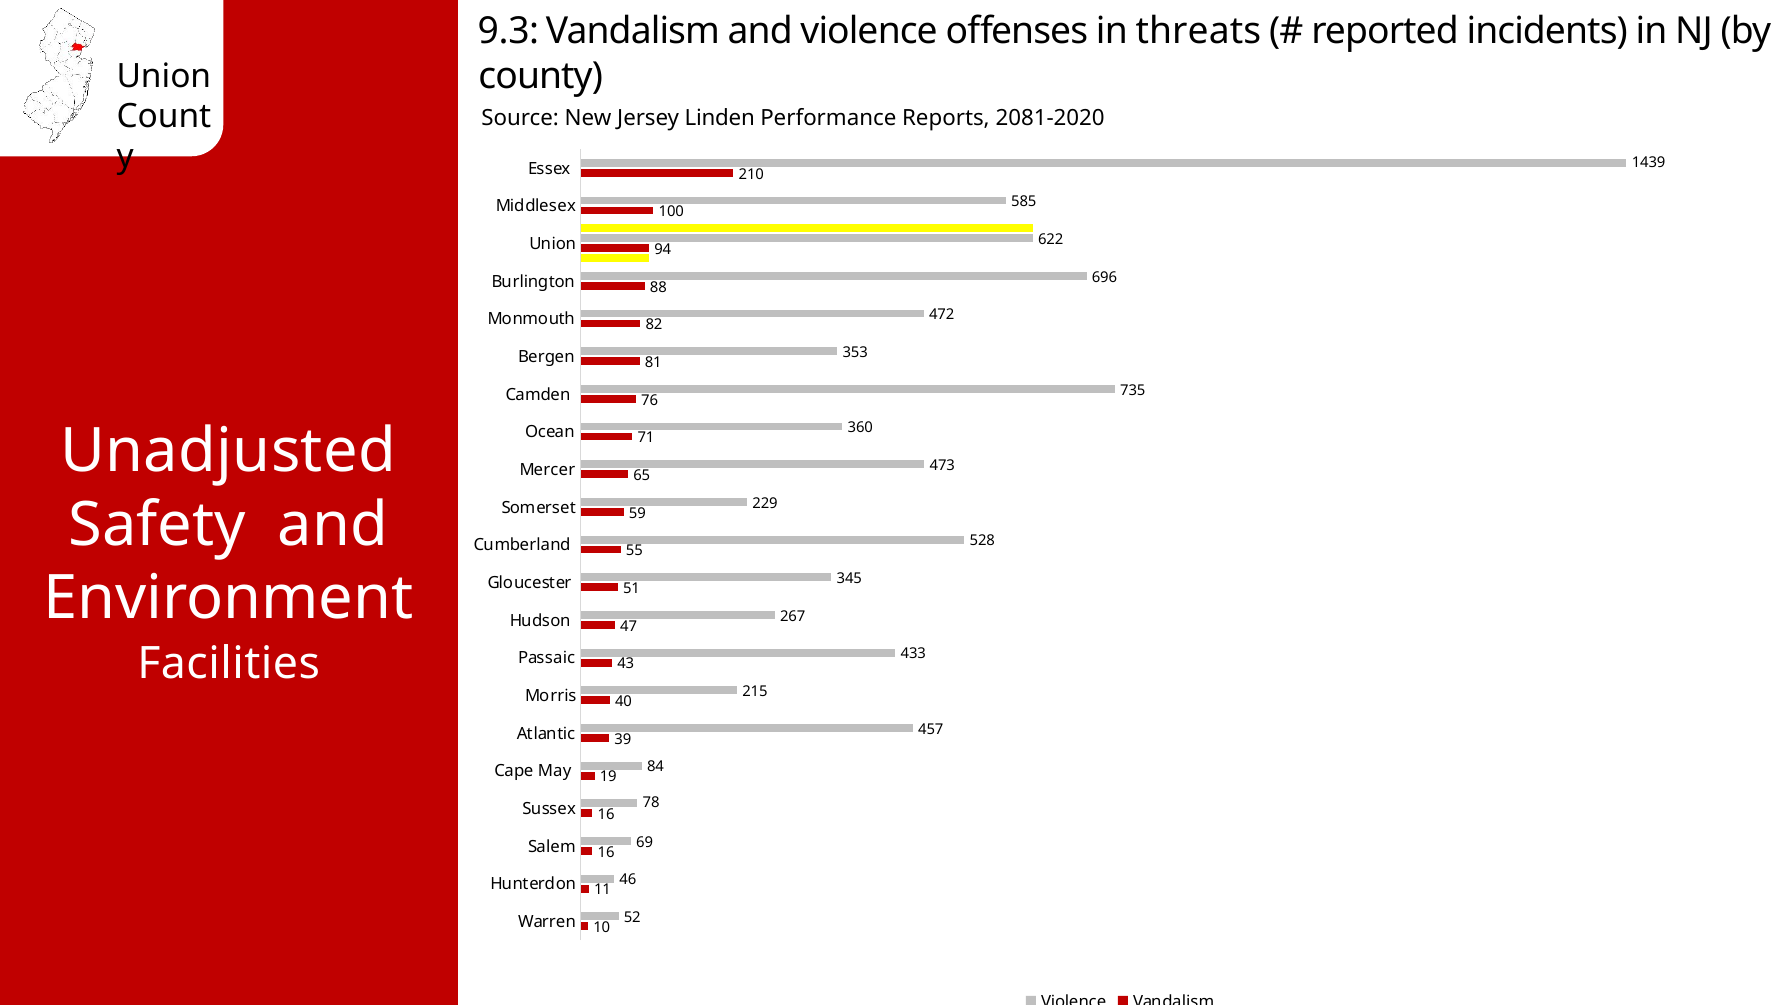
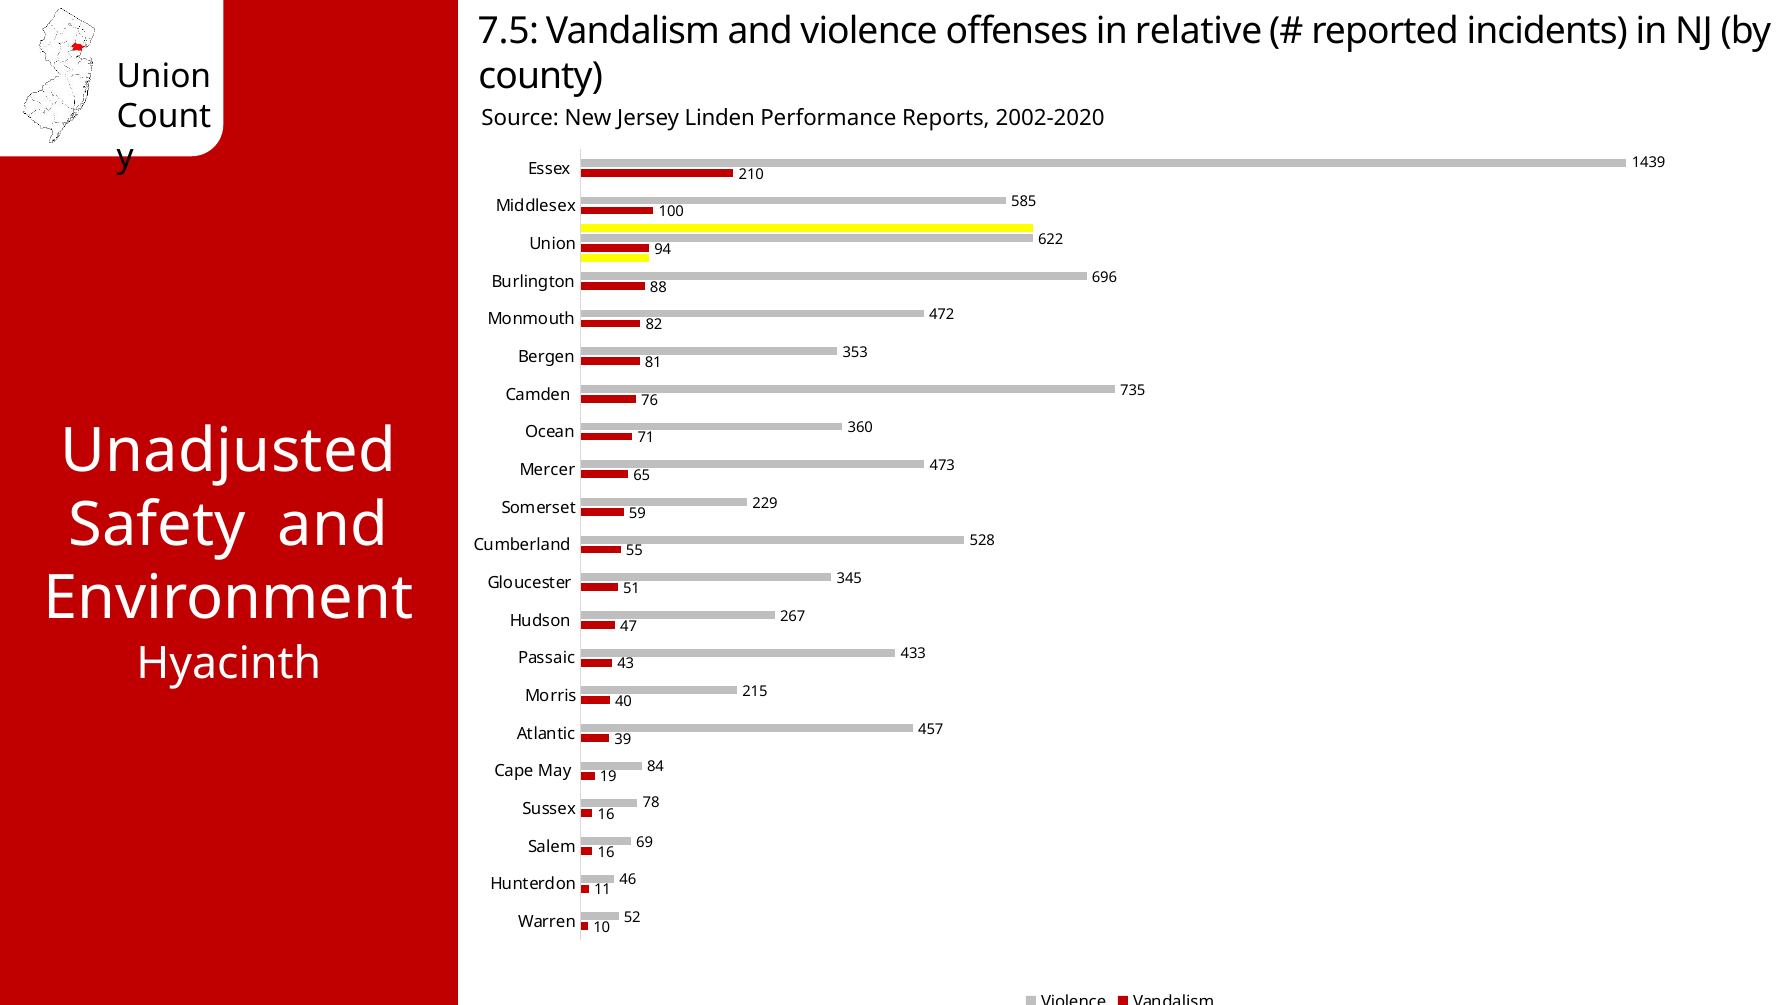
9.3: 9.3 -> 7.5 (508, 32)
threats: threats -> relative (1199, 32)
2081-2020: 2081-2020 -> 2002-2020 (1050, 118)
Facilities: Facilities -> Hyacinth (229, 664)
